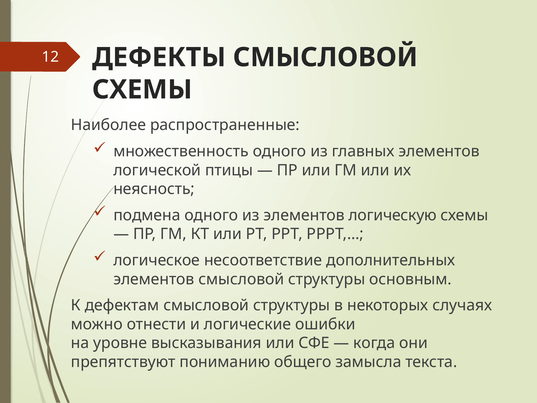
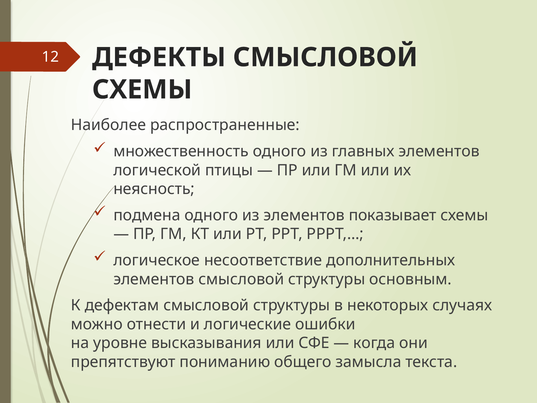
логическую: логическую -> показывает (393, 215)
